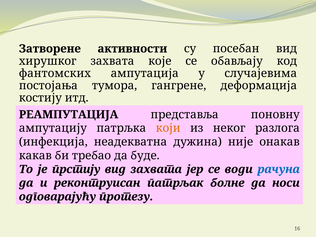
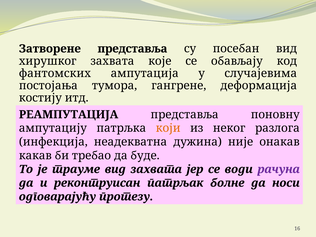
Затворене активности: активности -> представља (132, 49)
прстију: прстију -> трауме (76, 169)
рачуна colour: blue -> purple (279, 169)
